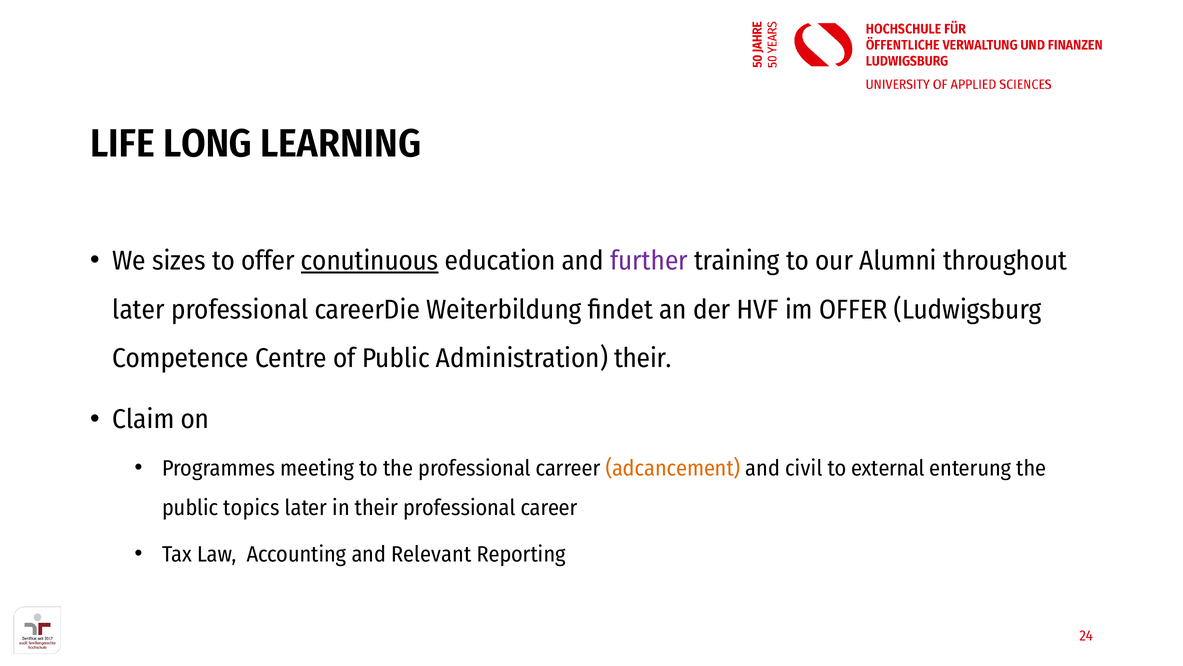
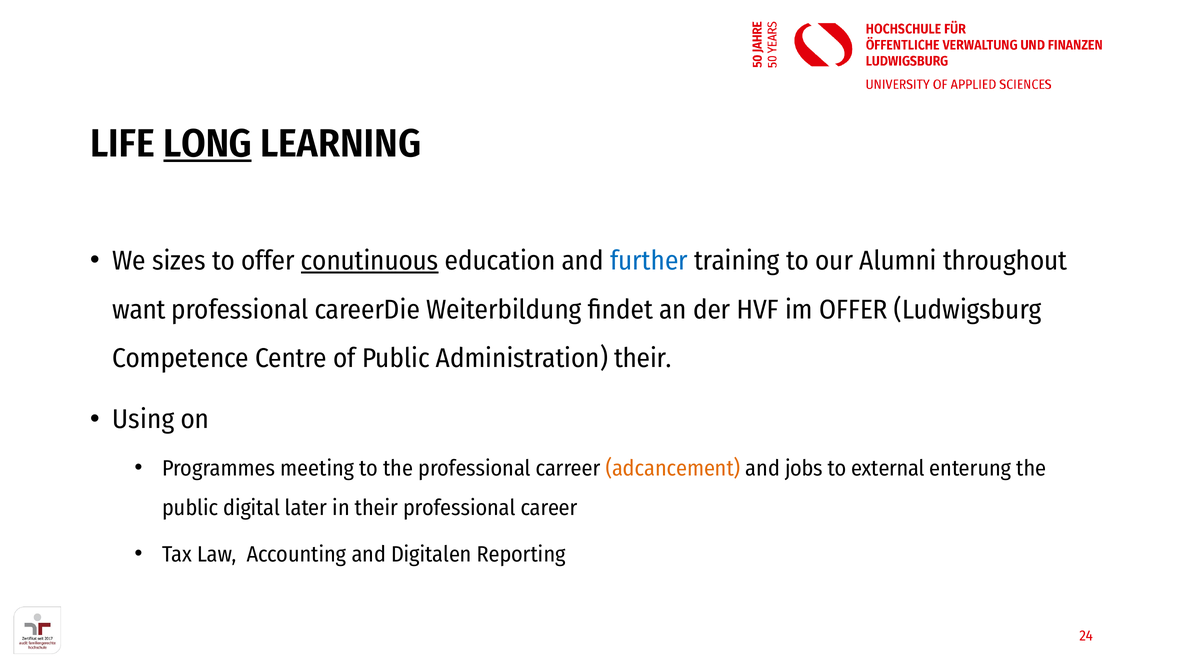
LONG underline: none -> present (208, 144)
further colour: purple -> blue (649, 261)
later: later -> want (139, 309)
Claim: Claim -> Using (143, 419)
civil: civil -> jobs (804, 468)
topics: topics -> digital (252, 508)
Relevant: Relevant -> Digitalen (431, 554)
